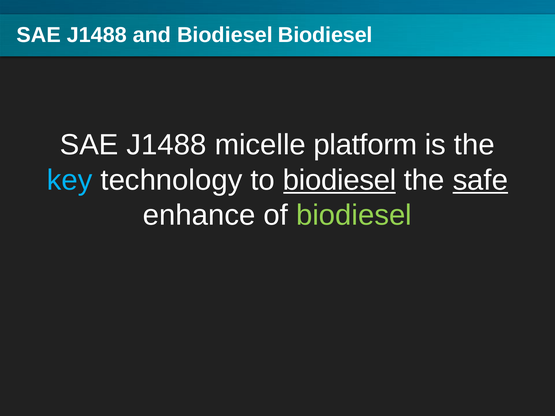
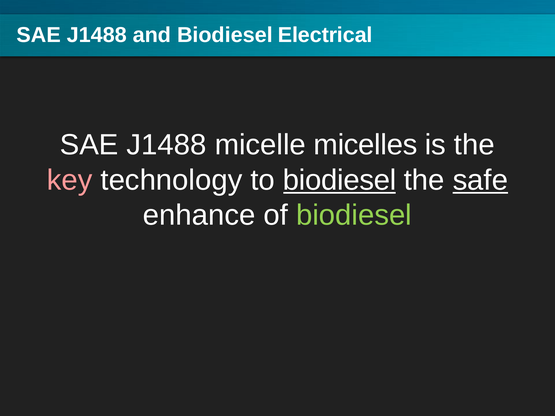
Biodiesel Biodiesel: Biodiesel -> Electrical (325, 35)
platform: platform -> micelles (365, 145)
key colour: light blue -> pink (70, 180)
